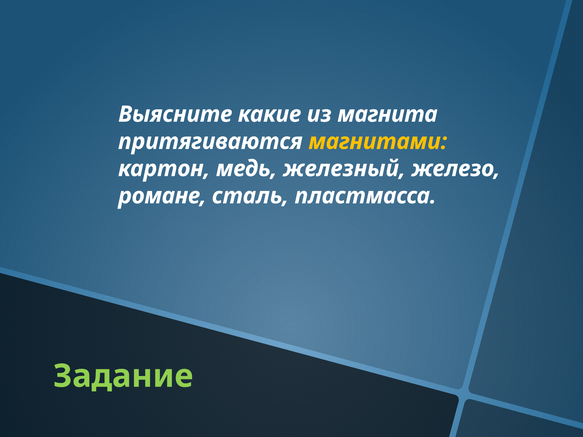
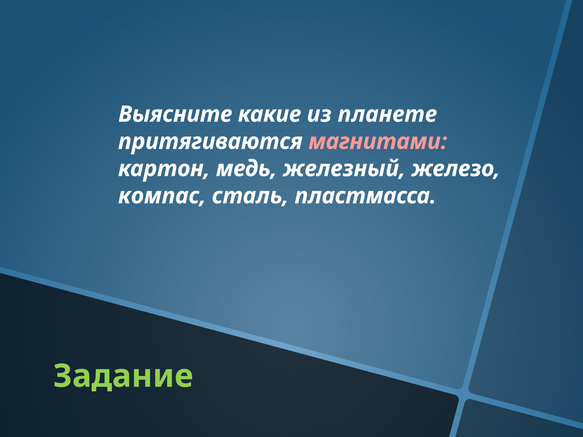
магнита: магнита -> планете (387, 114)
магнитами colour: yellow -> pink (378, 142)
романе: романе -> компас (162, 196)
